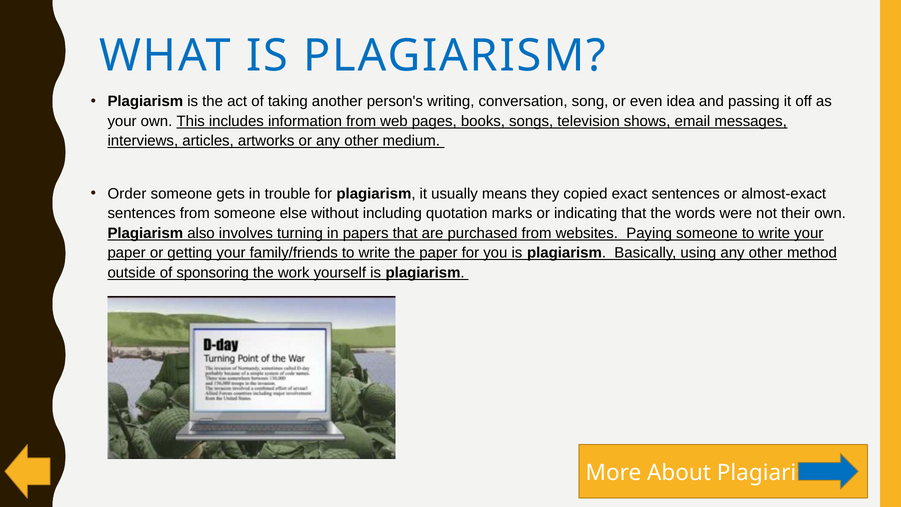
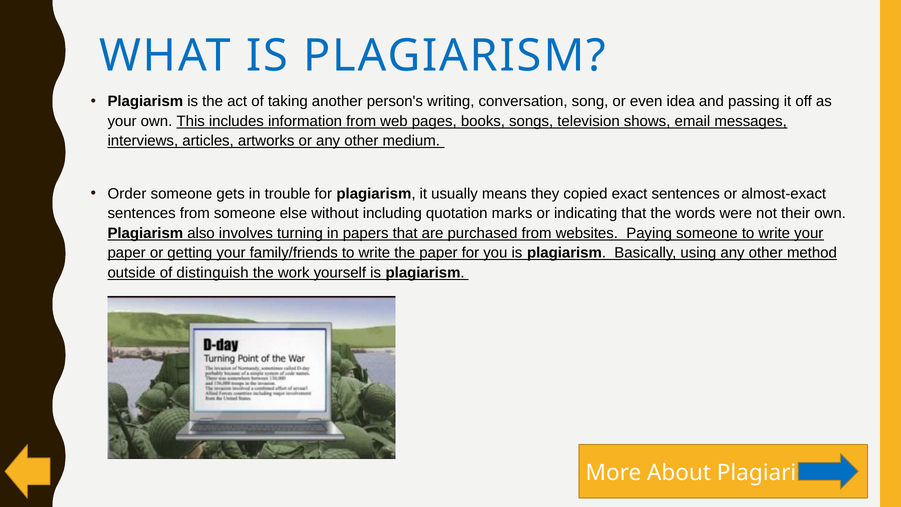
sponsoring: sponsoring -> distinguish (213, 273)
